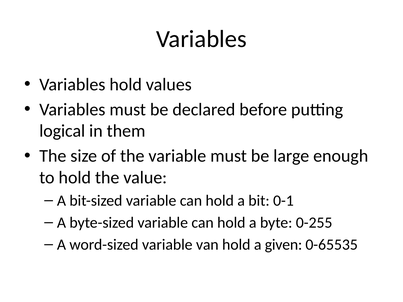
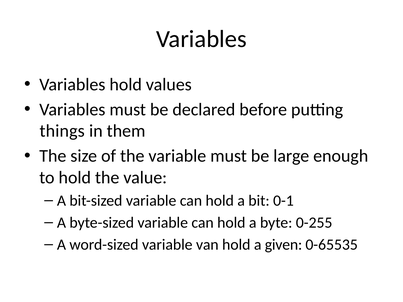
logical: logical -> things (62, 131)
